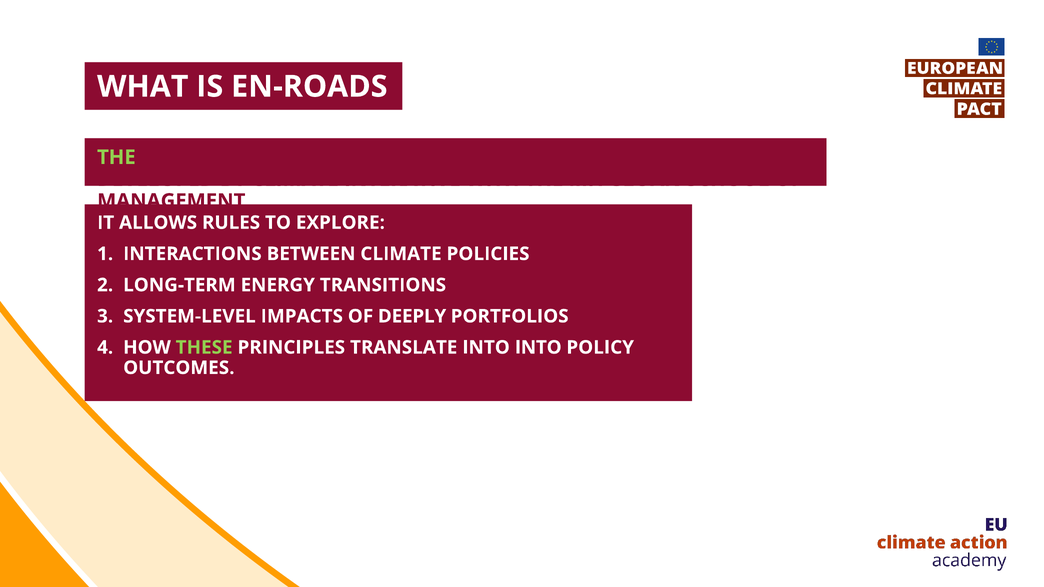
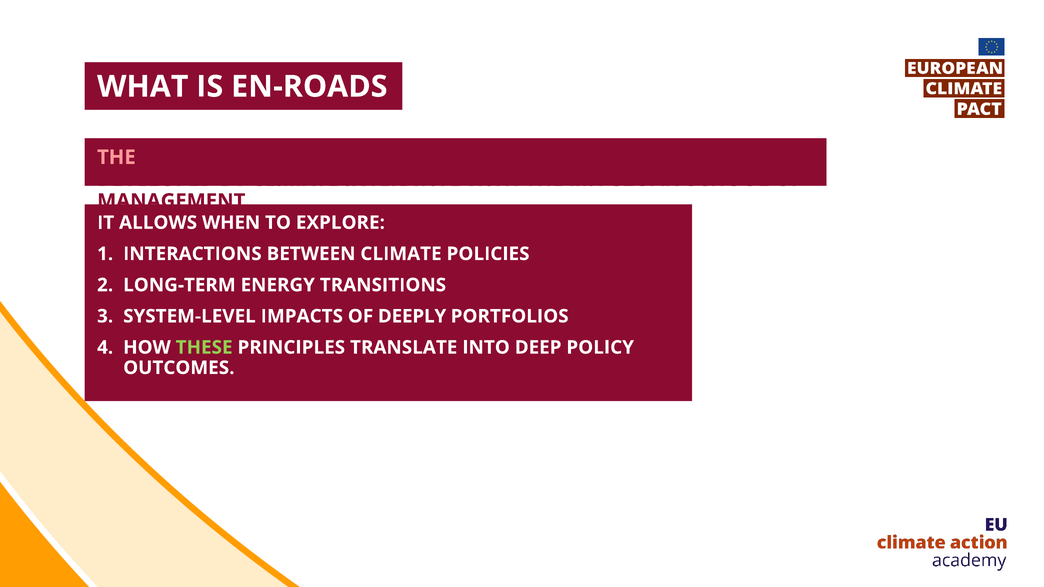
THE colour: light green -> pink (116, 157)
RULES: RULES -> WHEN (231, 223)
INTO INTO: INTO -> DEEP (538, 348)
